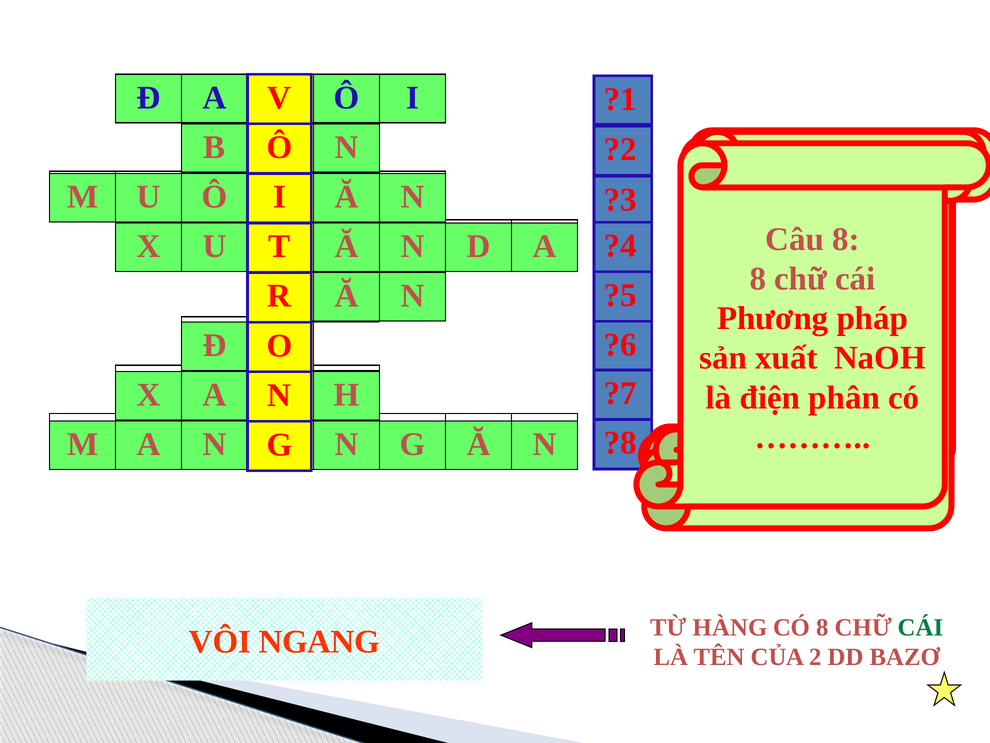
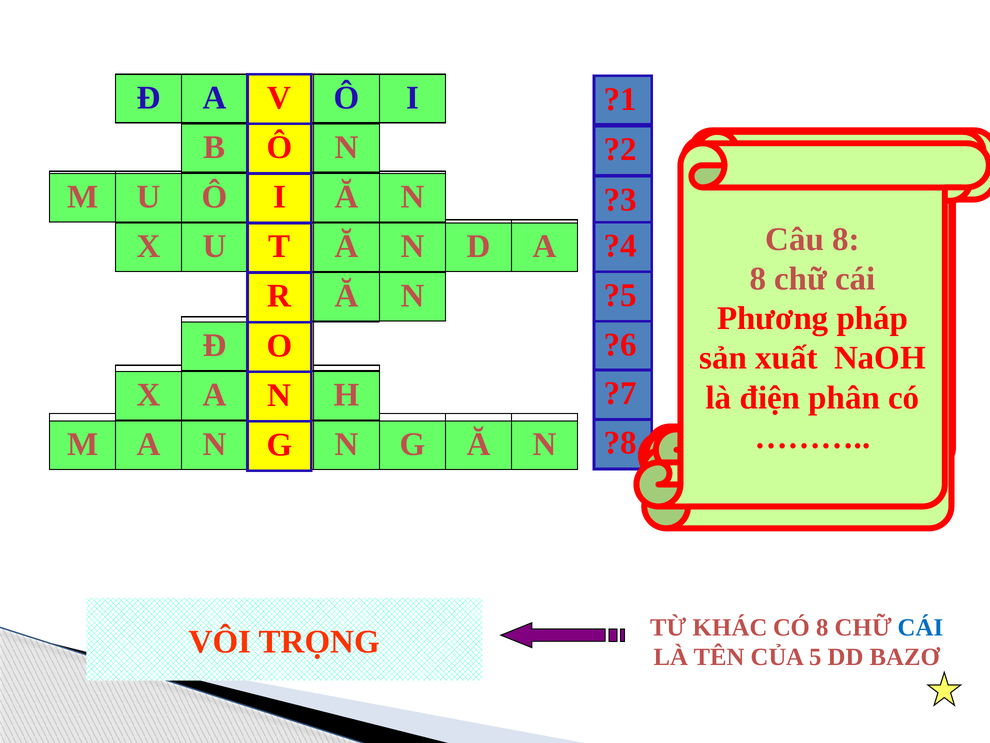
NGANG: NGANG -> TRỌNG (319, 641)
TỪ HÀNG: HÀNG -> KHÁC (730, 627)
CÁI colour: green -> blue (921, 627)
CỦA 2: 2 -> 5 (815, 657)
